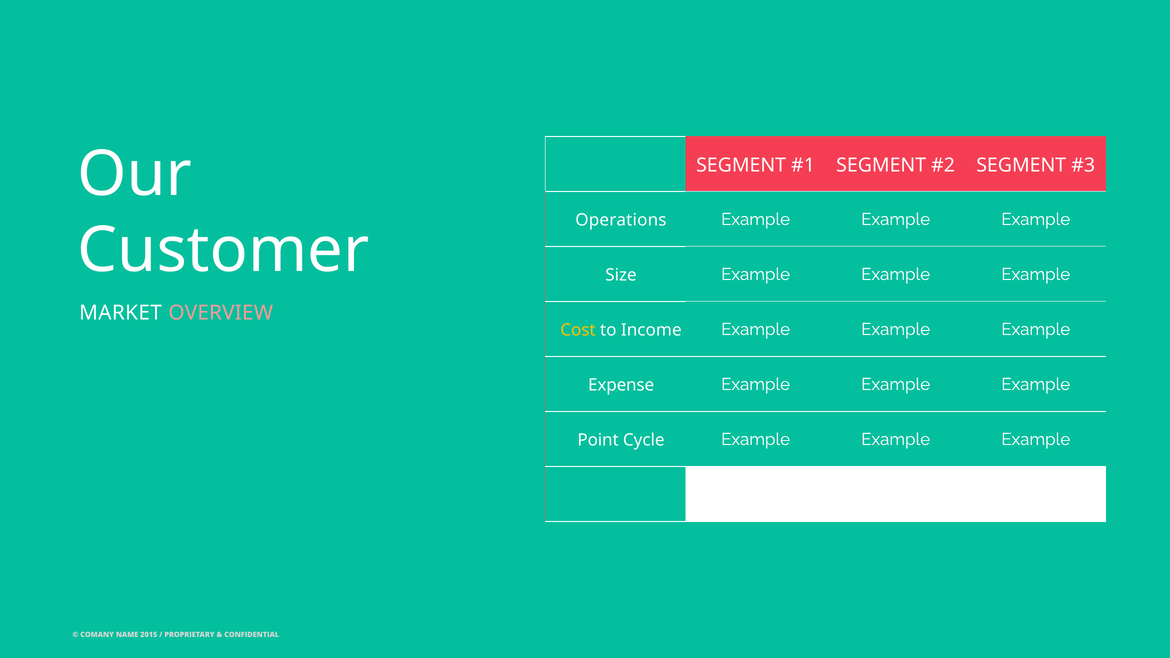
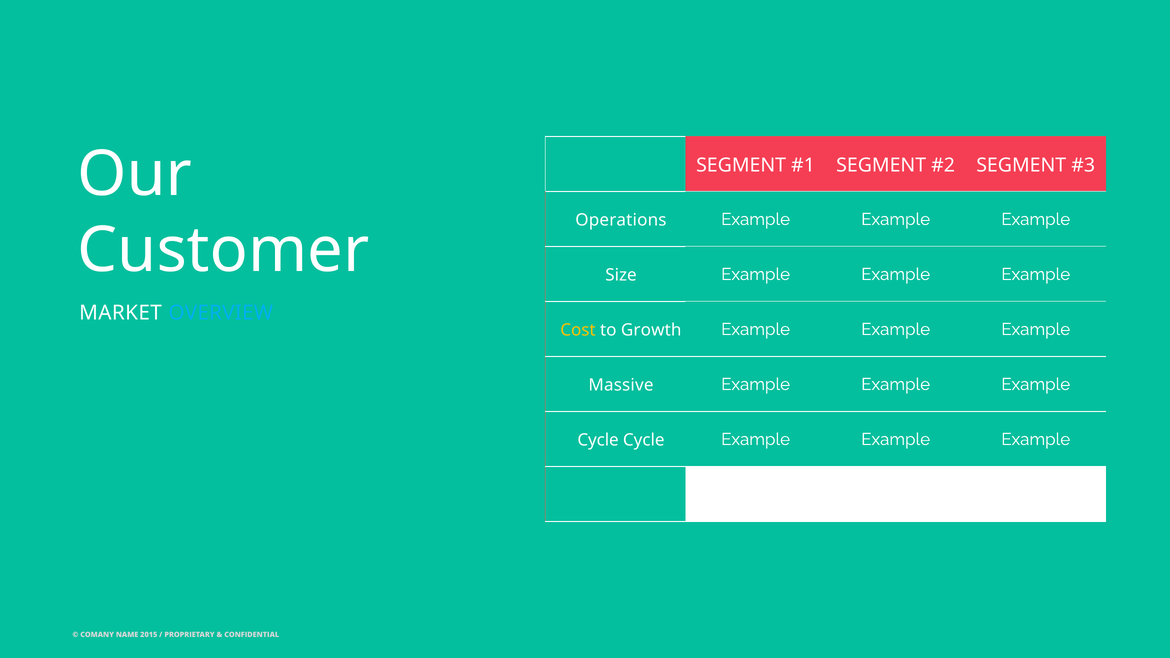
OVERVIEW colour: pink -> light blue (221, 313)
Income: Income -> Growth (651, 330)
Expense: Expense -> Massive (621, 385)
Point: Point -> Cycle (598, 440)
